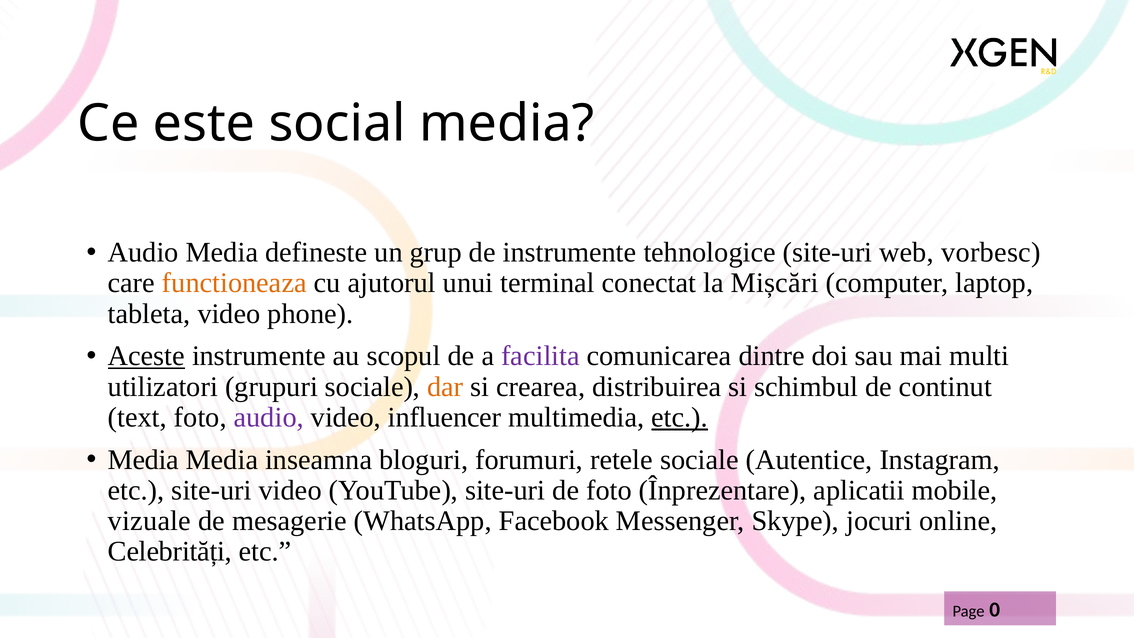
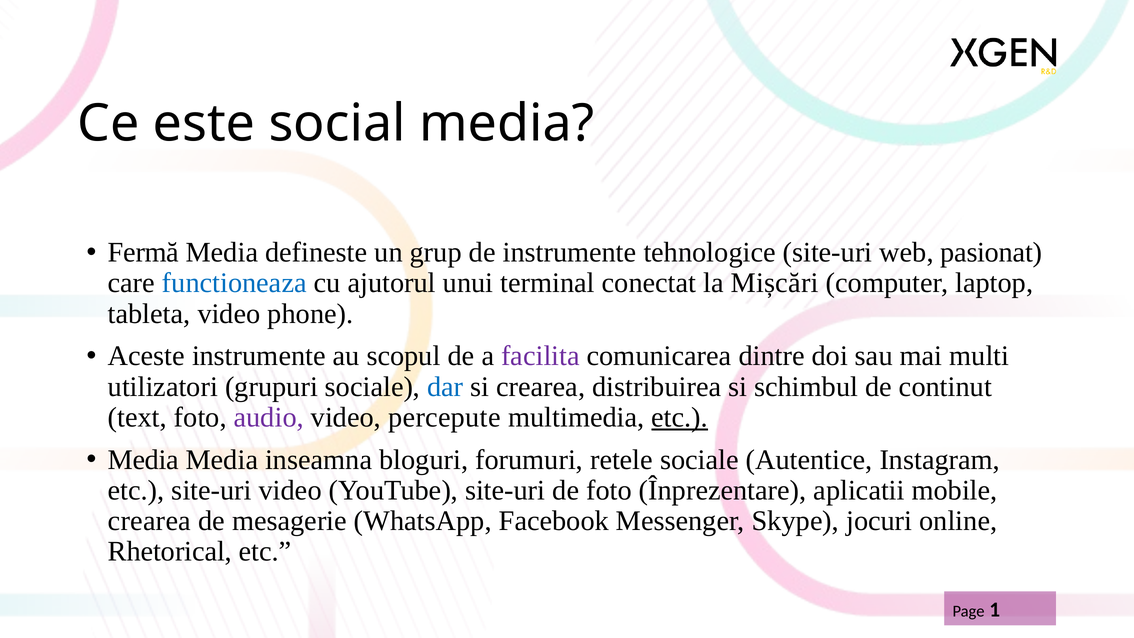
Audio: Audio -> Fermă (143, 252)
vorbesc: vorbesc -> pasionat (991, 252)
functioneaza colour: orange -> blue (234, 283)
Aceste underline: present -> none (146, 356)
dar colour: orange -> blue (445, 387)
influencer: influencer -> percepute (444, 417)
vizuale: vizuale -> crearea (149, 521)
Celebrități: Celebrități -> Rhetorical (170, 551)
0: 0 -> 1 (995, 610)
